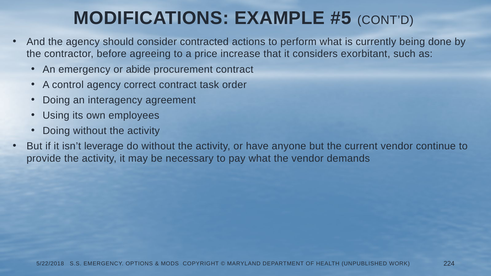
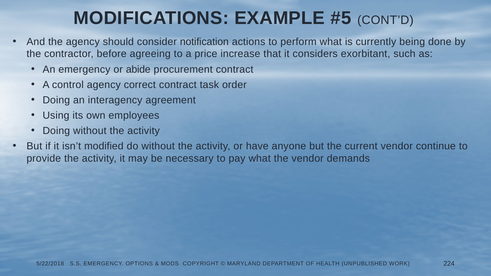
contracted: contracted -> notification (204, 42)
leverage: leverage -> modified (104, 146)
